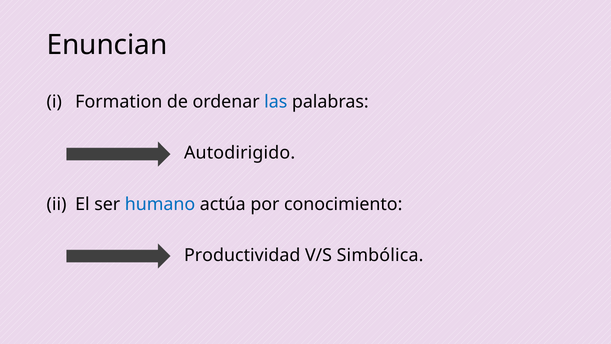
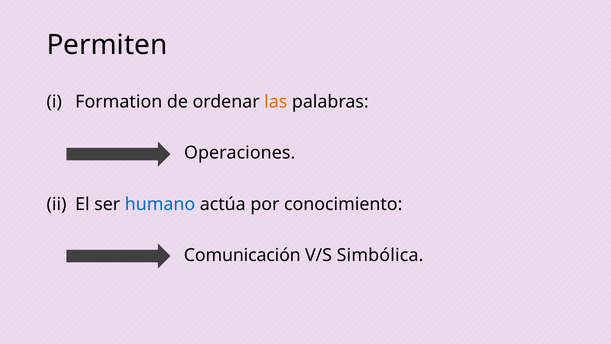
Enuncian: Enuncian -> Permiten (107, 45)
las colour: blue -> orange (276, 102)
Autodirigido: Autodirigido -> Operaciones (240, 153)
Productividad: Productividad -> Comunicación (242, 255)
